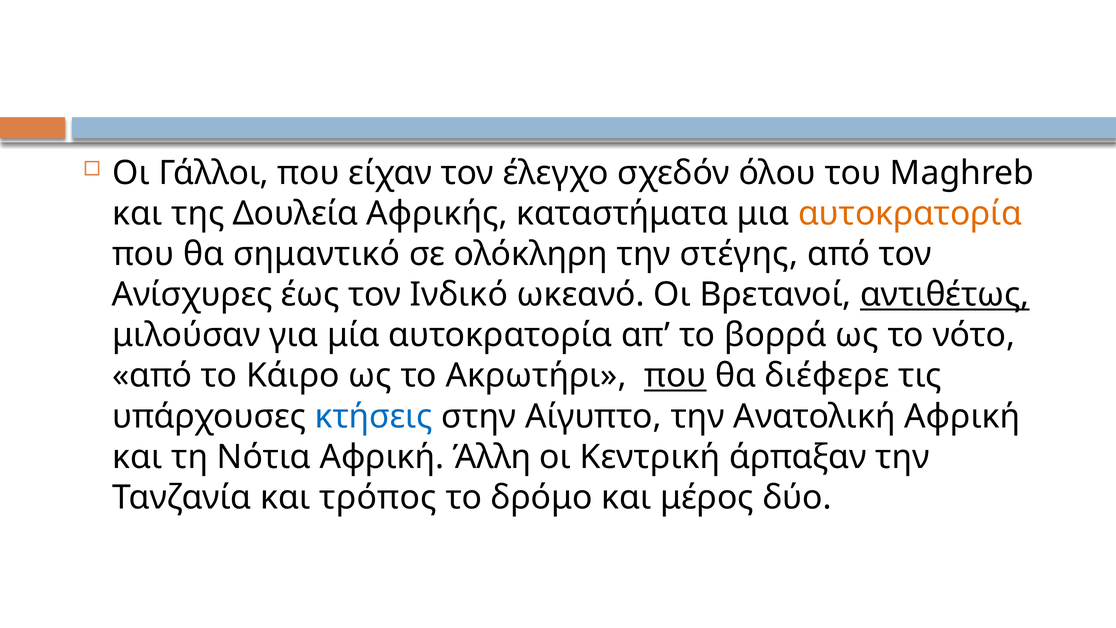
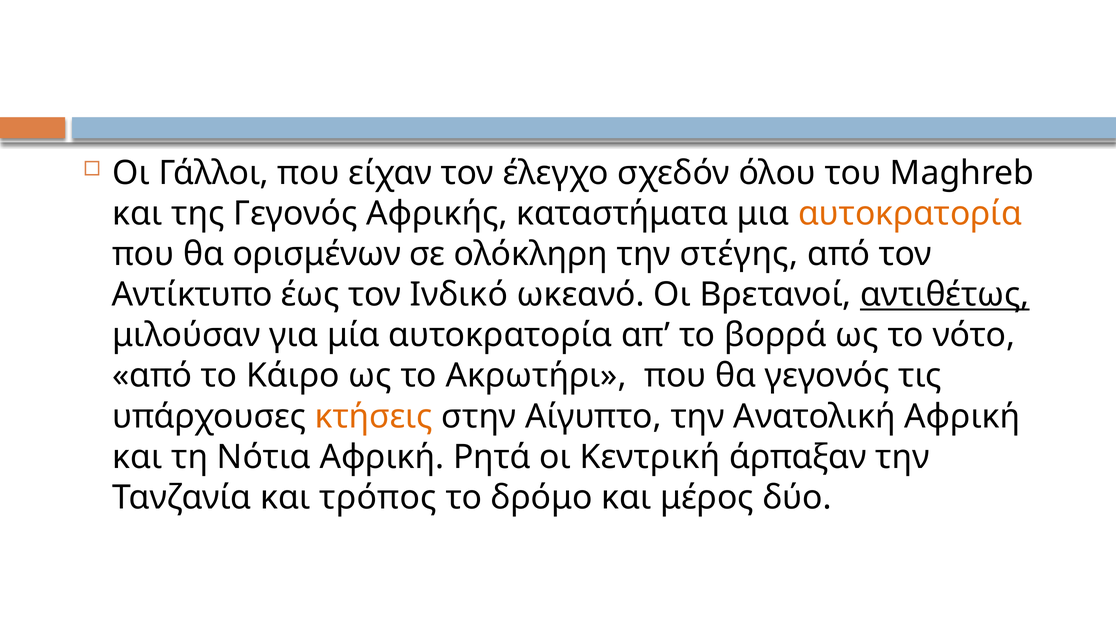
της Δουλεία: Δουλεία -> Γεγονός (295, 214)
σημαντικό: σημαντικό -> ορισμένων (317, 254)
Ανίσχυρες: Ανίσχυρες -> Αντίκτυπο (192, 295)
που underline: present -> none (675, 376)
θα διέφερε: διέφερε -> γεγονός (827, 376)
κτήσεις colour: blue -> orange (374, 416)
Άλλη: Άλλη -> Ρητά (492, 457)
